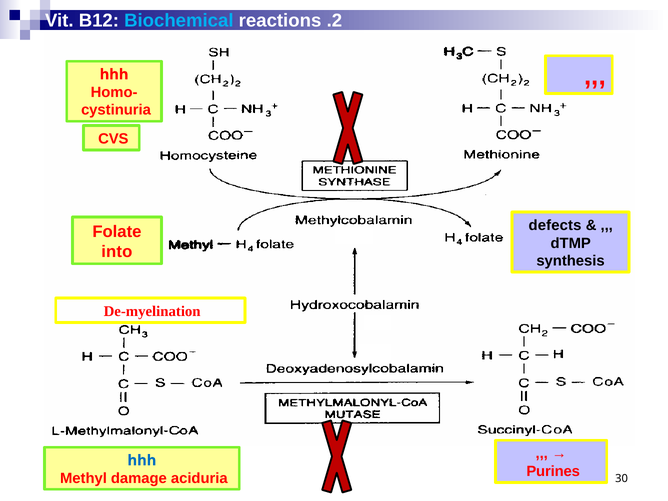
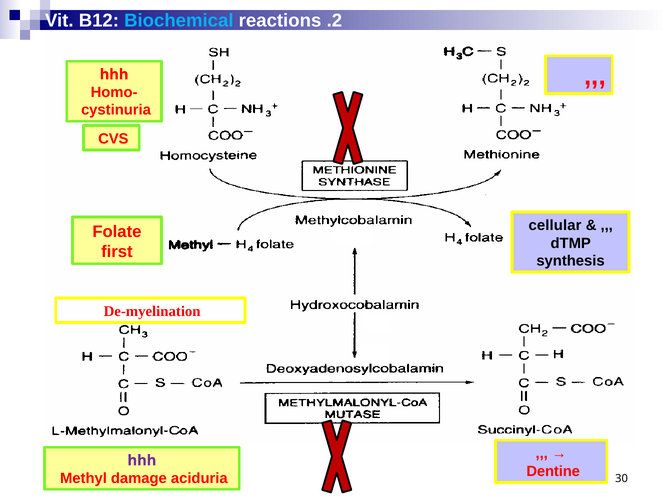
defects: defects -> cellular (555, 225)
into: into -> first (117, 252)
hhh colour: blue -> purple (142, 460)
Purines: Purines -> Dentine (553, 471)
